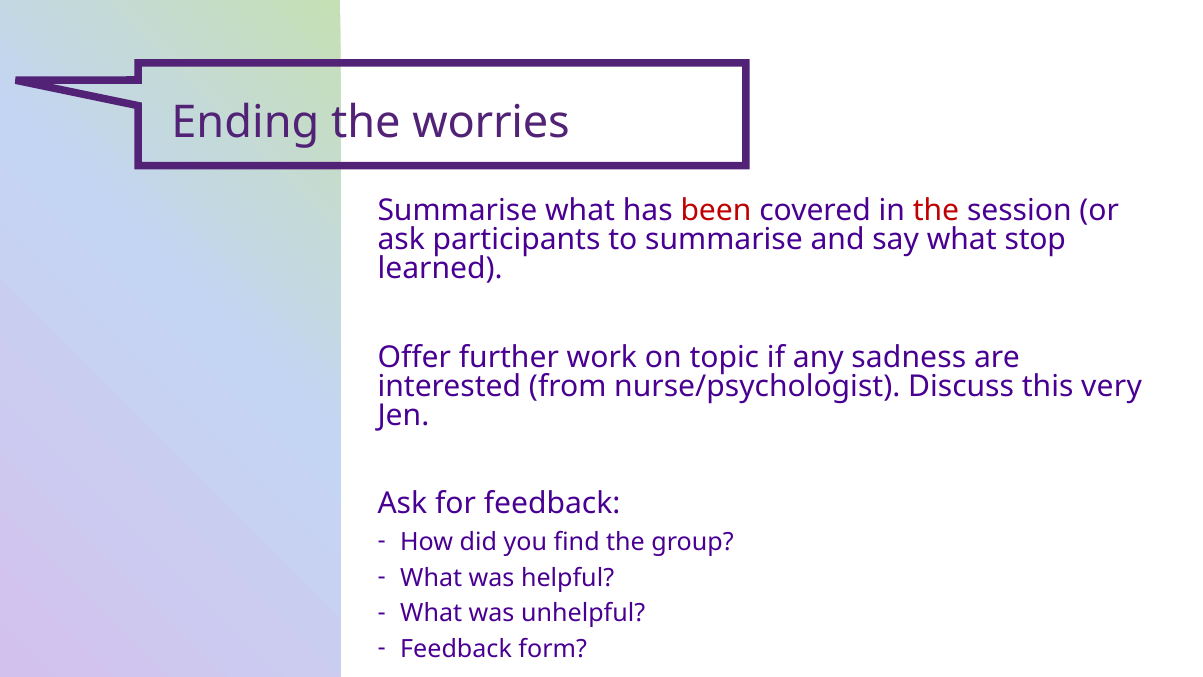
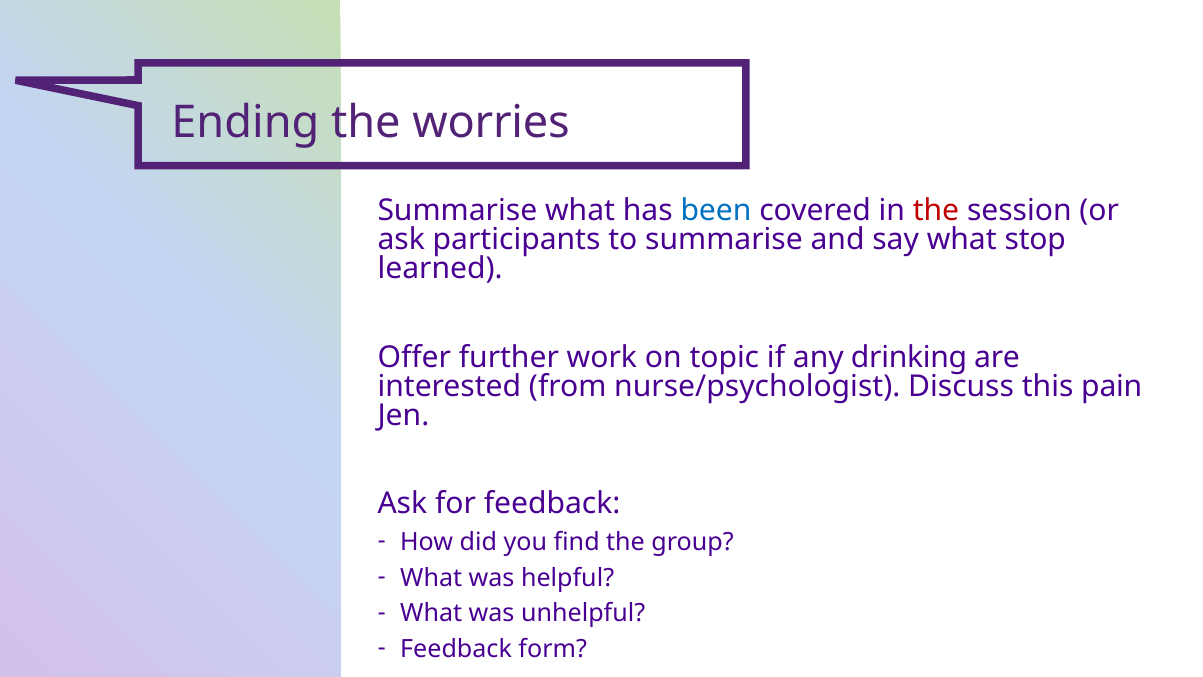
been colour: red -> blue (716, 210)
sadness: sadness -> drinking (909, 357)
very: very -> pain (1112, 386)
